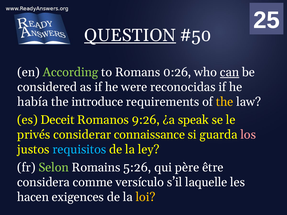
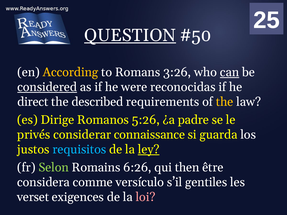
According colour: light green -> yellow (71, 72)
0:26: 0:26 -> 3:26 (177, 72)
considered underline: none -> present (47, 87)
había: había -> direct (33, 102)
introduce: introduce -> described (97, 102)
Deceit: Deceit -> Dirige (57, 120)
9:26: 9:26 -> 5:26 (146, 120)
speak: speak -> padre (193, 120)
los colour: pink -> white (248, 135)
ley underline: none -> present (149, 150)
5:26: 5:26 -> 6:26 (137, 168)
père: père -> then (187, 168)
laquelle: laquelle -> gentiles (206, 182)
hacen: hacen -> verset (33, 197)
loi colour: yellow -> pink (146, 197)
